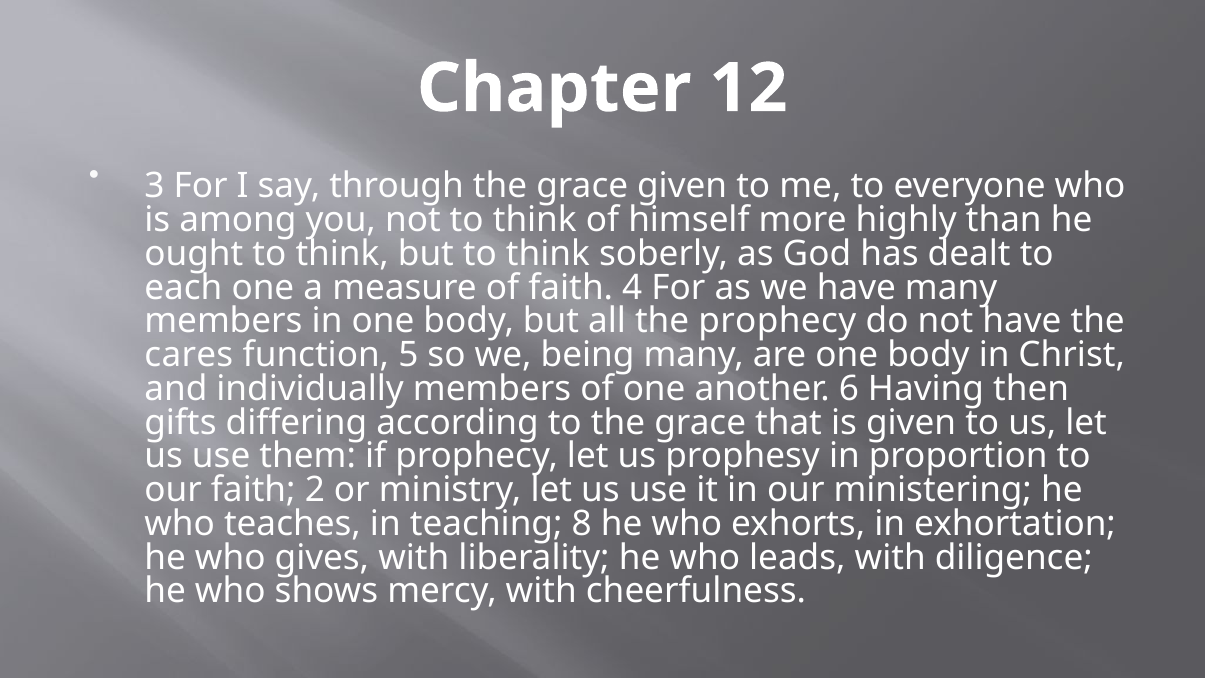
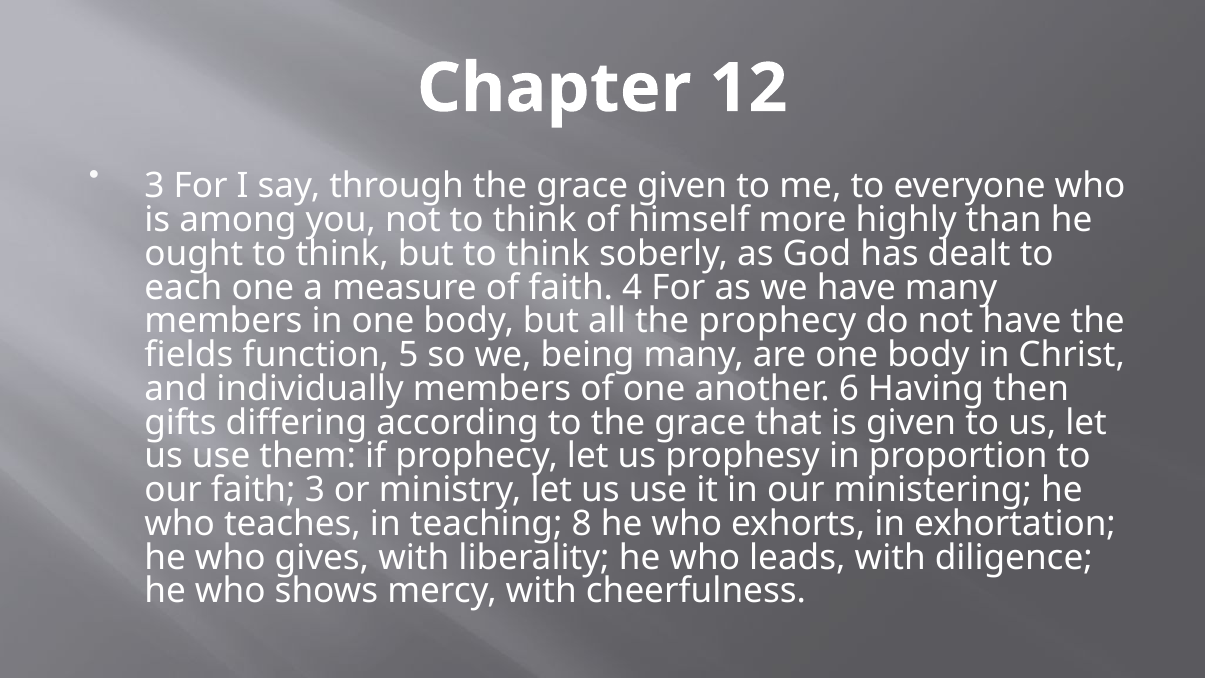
cares: cares -> fields (189, 355)
faith 2: 2 -> 3 (315, 490)
